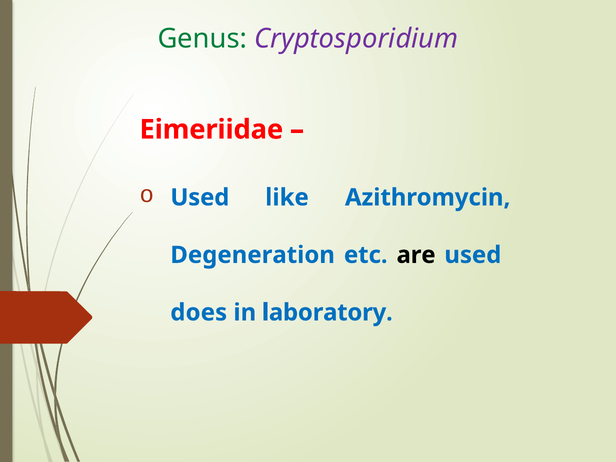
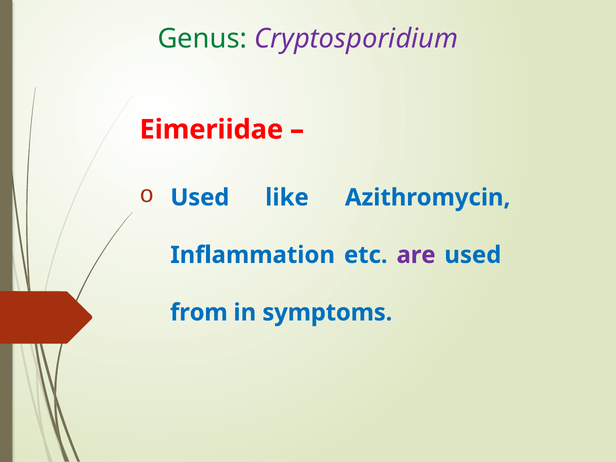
Degeneration: Degeneration -> Inflammation (253, 255)
are colour: black -> purple (416, 255)
does: does -> from (199, 313)
laboratory: laboratory -> symptoms (327, 313)
